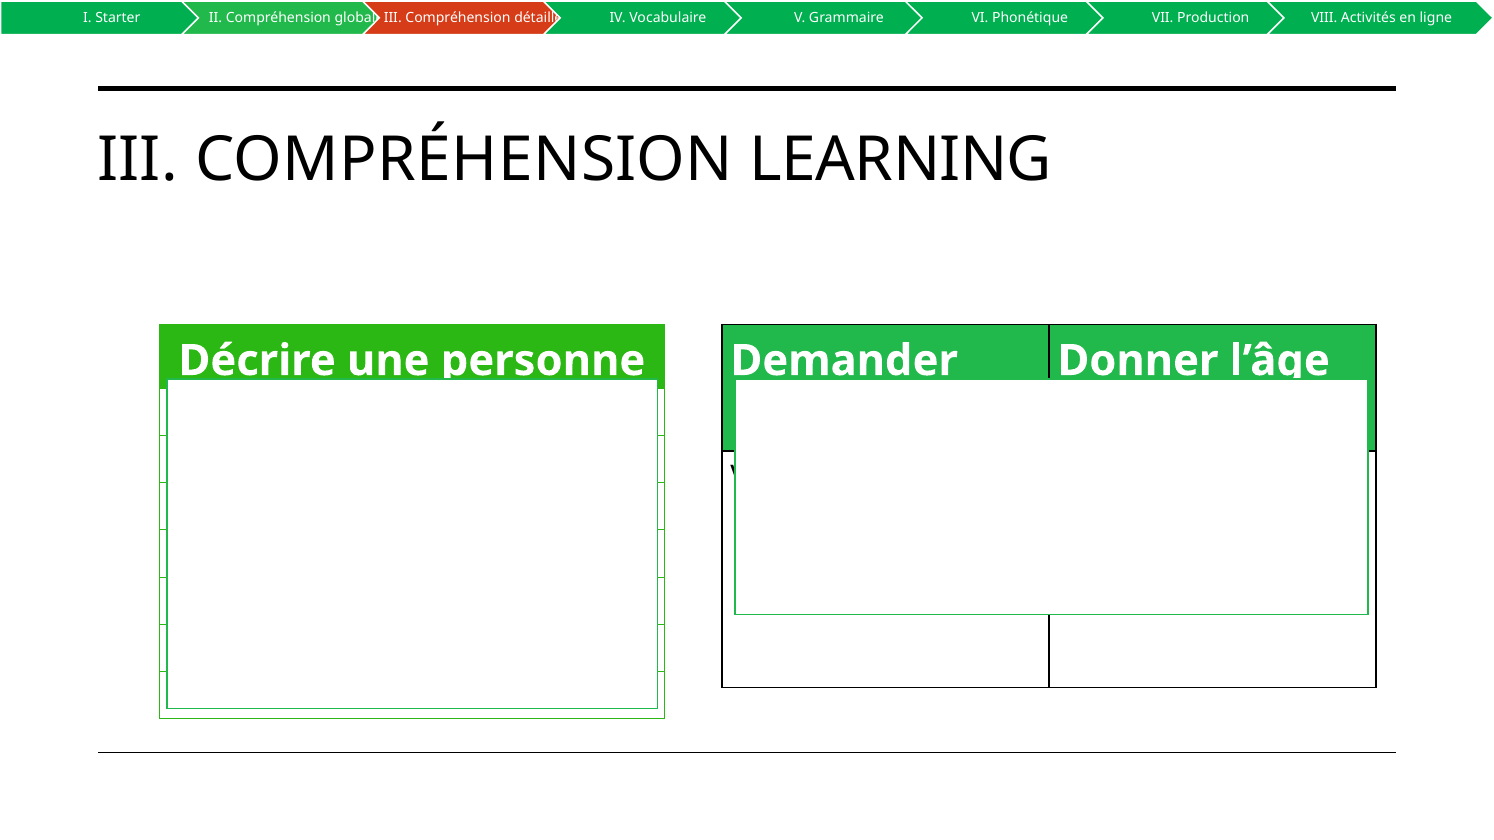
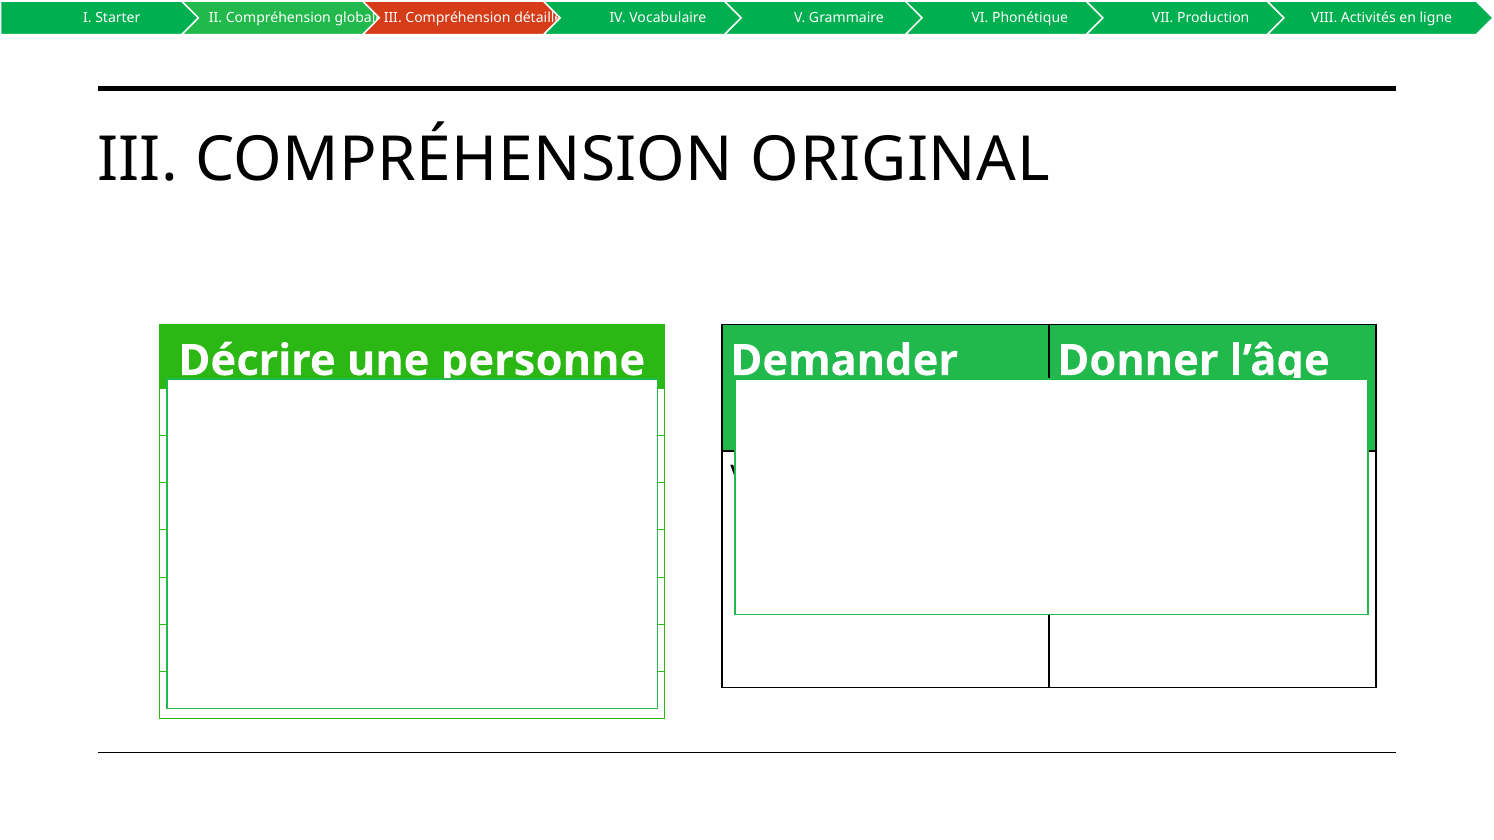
LEARNING: LEARNING -> ORIGINAL (900, 160)
